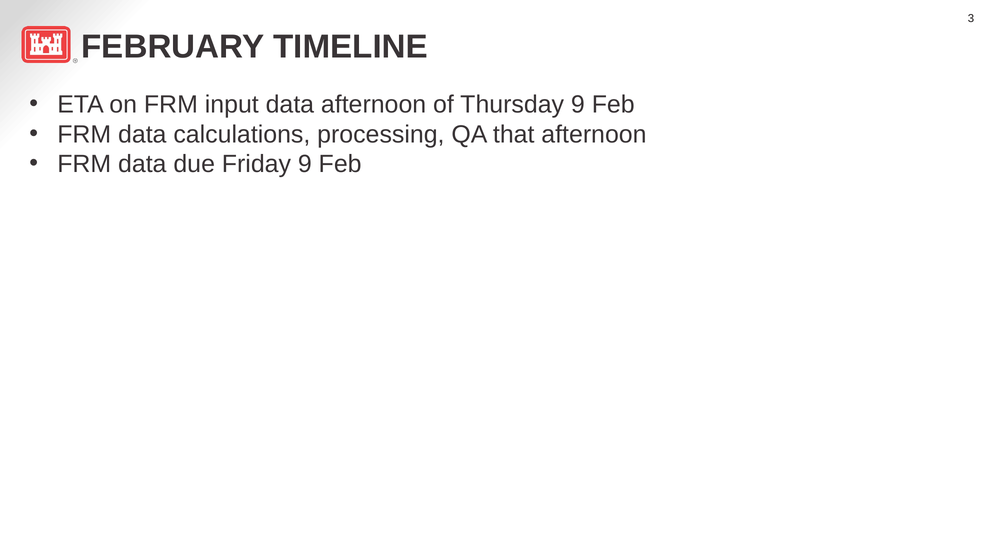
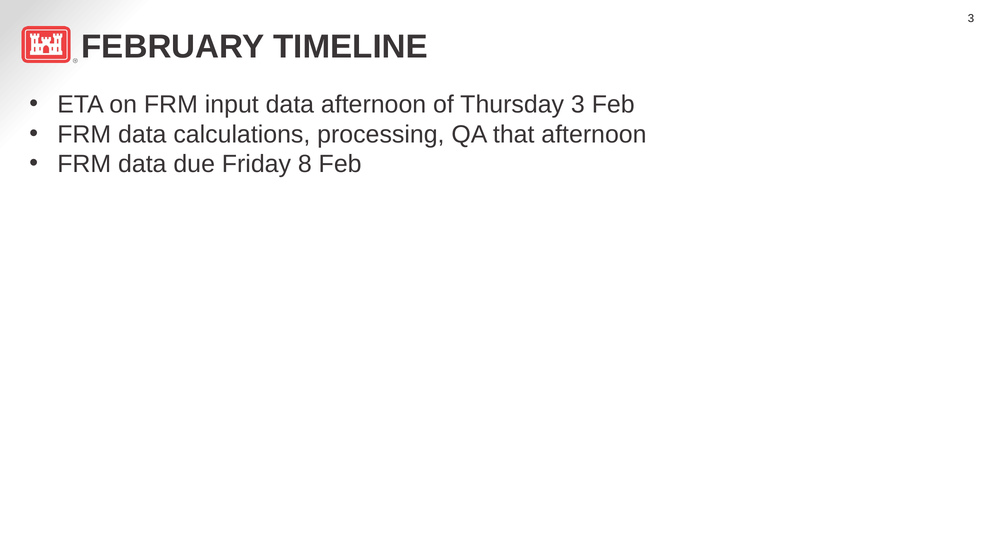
Thursday 9: 9 -> 3 (578, 104)
Friday 9: 9 -> 8 (305, 164)
